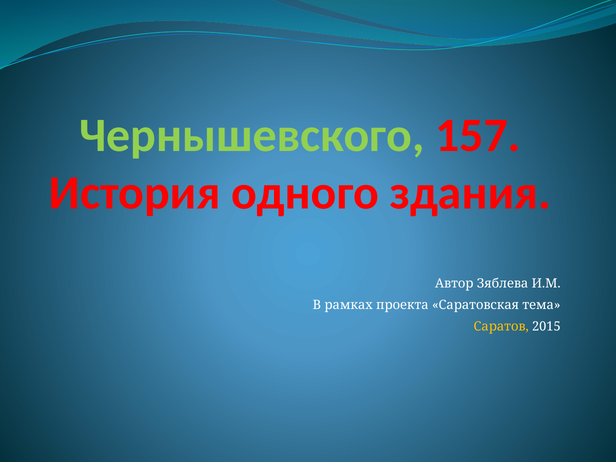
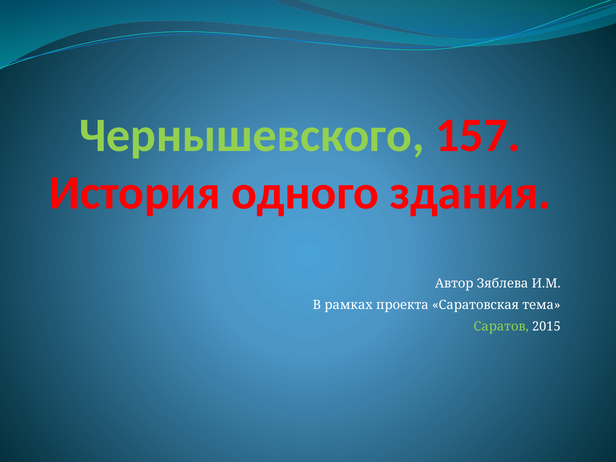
Саратов colour: yellow -> light green (501, 327)
